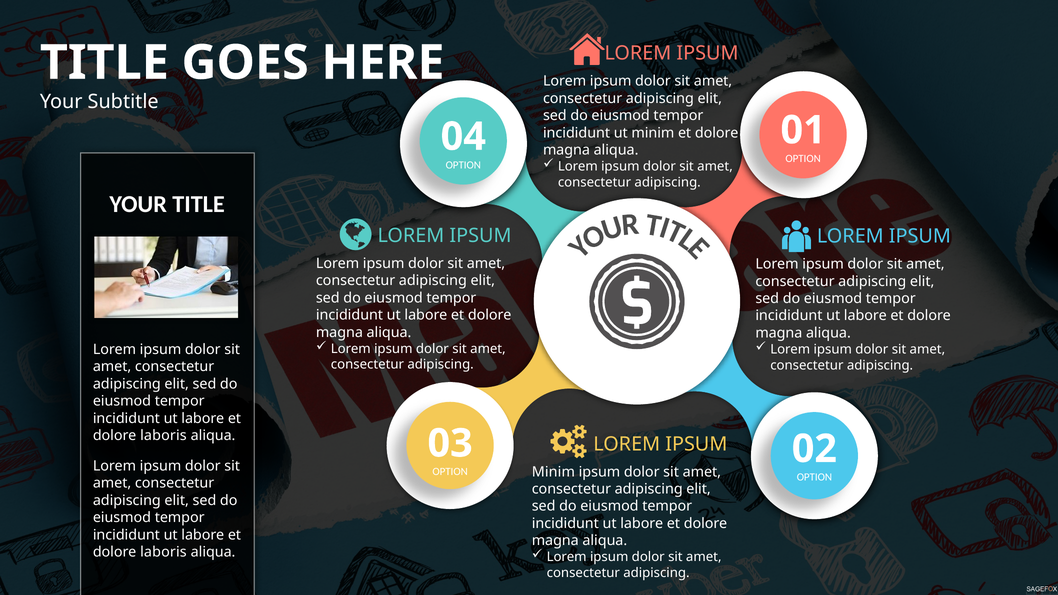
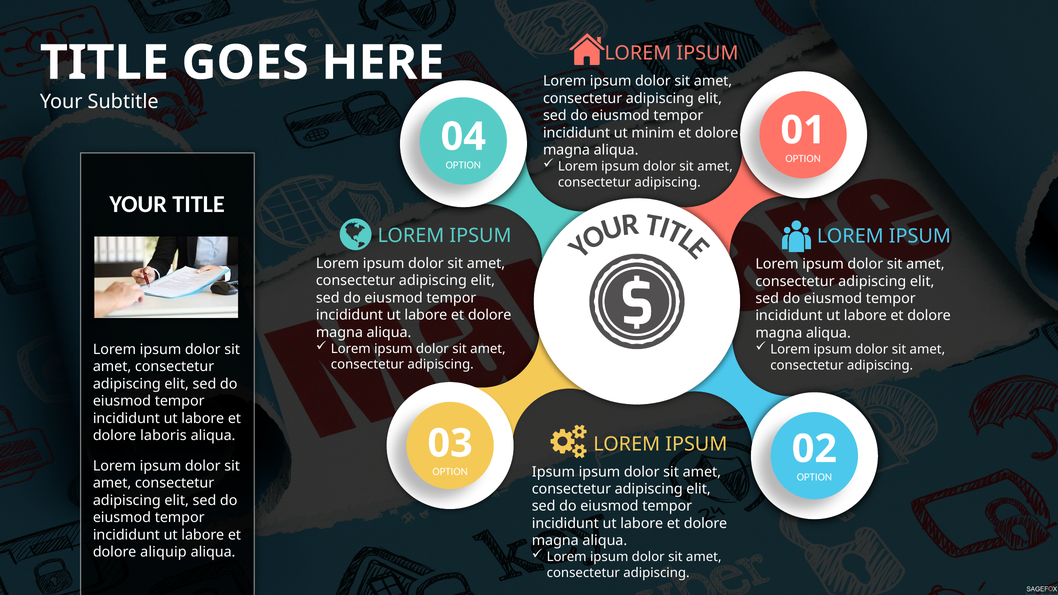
Minim: Minim -> Ipsum (553, 472)
laboris: laboris -> aliquip (163, 552)
